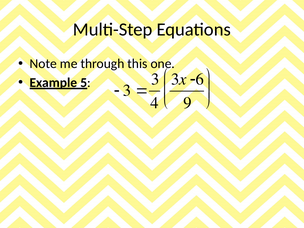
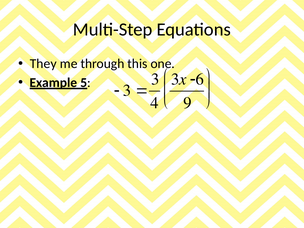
Note: Note -> They (43, 64)
